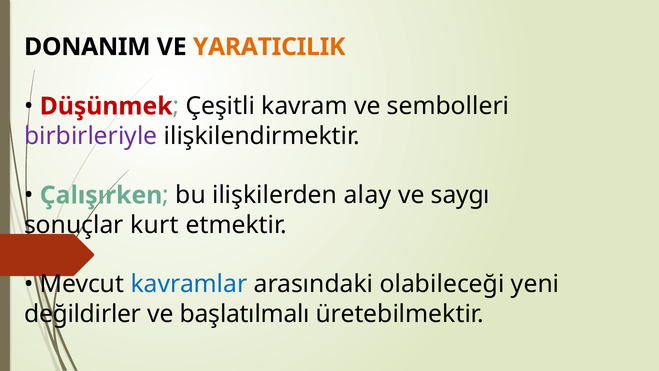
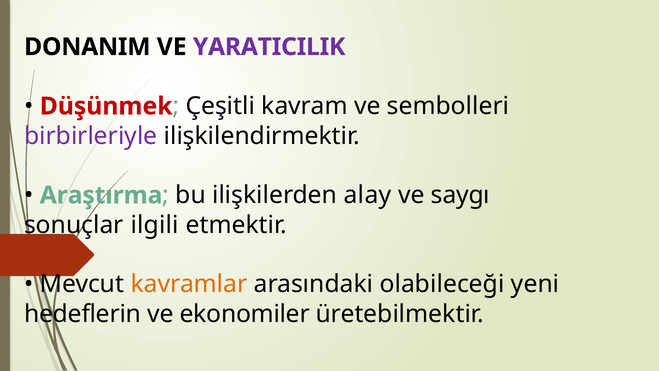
YARATICILIK colour: orange -> purple (269, 47)
Çalışırken: Çalışırken -> Araştırma (101, 195)
kurt: kurt -> ilgili (155, 225)
kavramlar colour: blue -> orange (189, 284)
değildirler: değildirler -> hedeflerin (83, 314)
başlatılmalı: başlatılmalı -> ekonomiler (245, 314)
